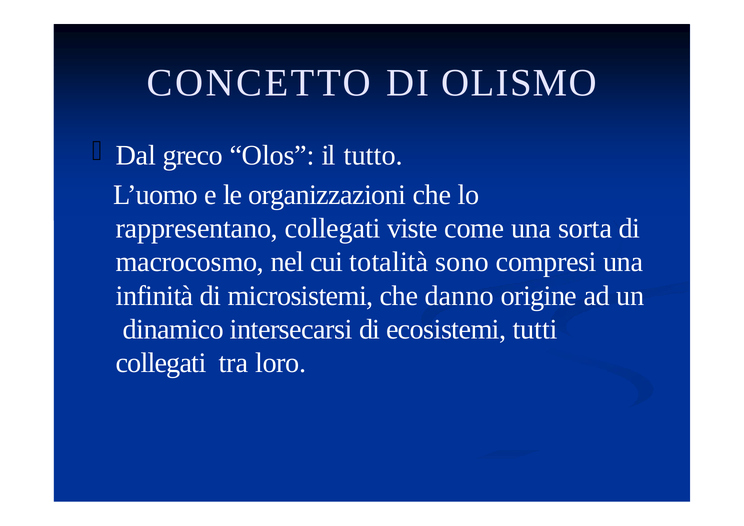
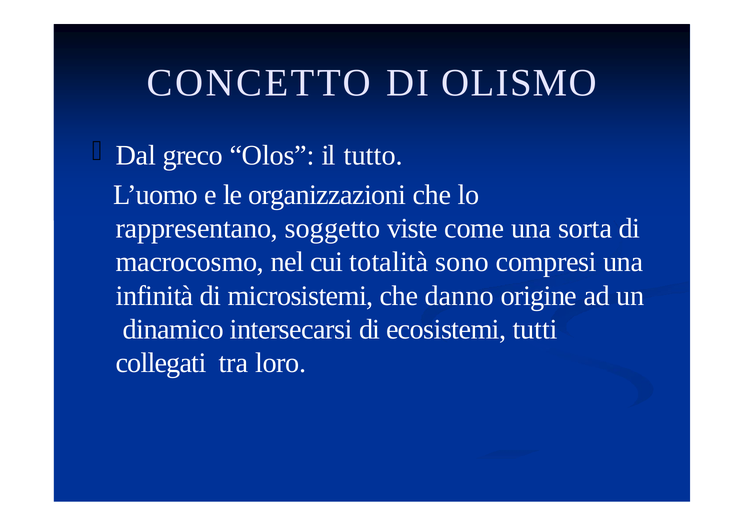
rappresentano collegati: collegati -> soggetto (333, 228)
